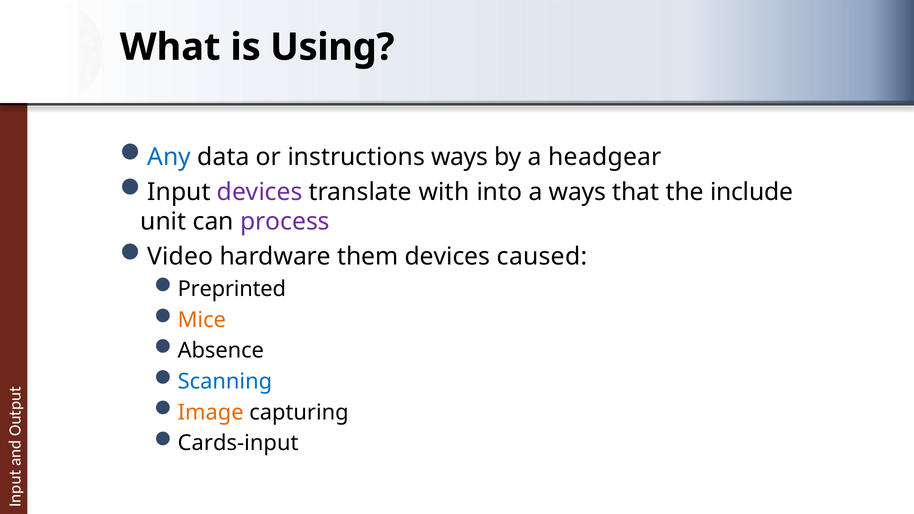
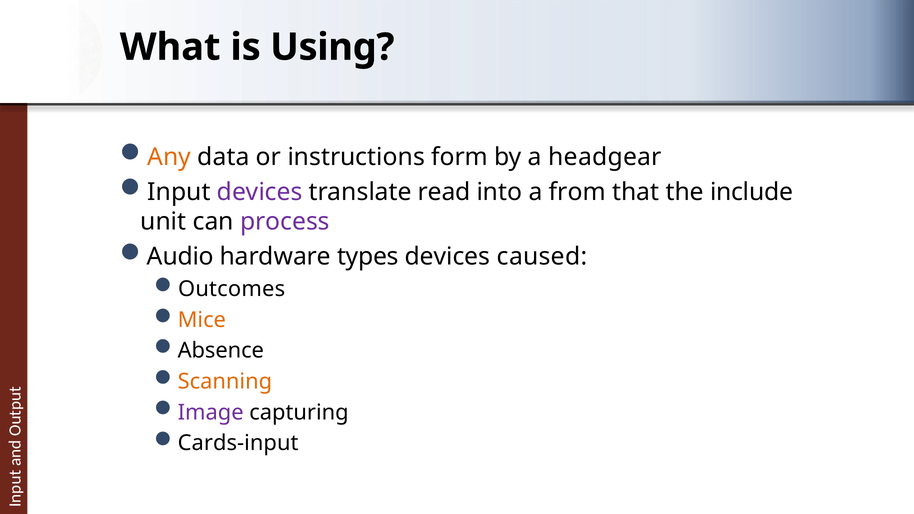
Any colour: blue -> orange (169, 157)
instructions ways: ways -> form (460, 157)
with: with -> read (444, 192)
a ways: ways -> from (577, 192)
Video: Video -> Audio (180, 257)
them: them -> types (368, 257)
Preprinted: Preprinted -> Outcomes (232, 289)
Scanning colour: blue -> orange (225, 382)
Image colour: orange -> purple (211, 412)
